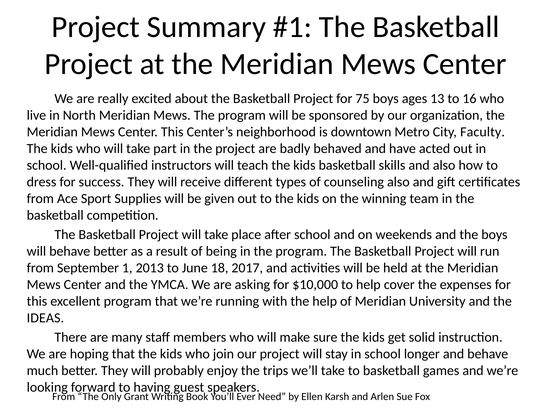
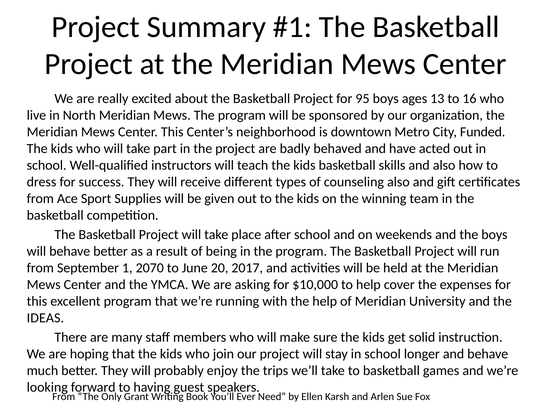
75: 75 -> 95 (363, 99)
Faculty: Faculty -> Funded (483, 132)
2013: 2013 -> 2070 (150, 268)
18: 18 -> 20 (220, 268)
